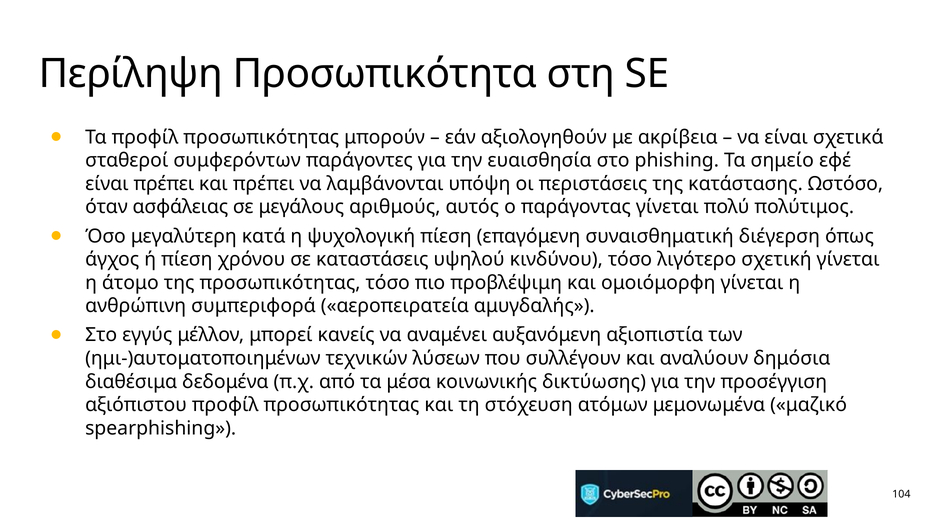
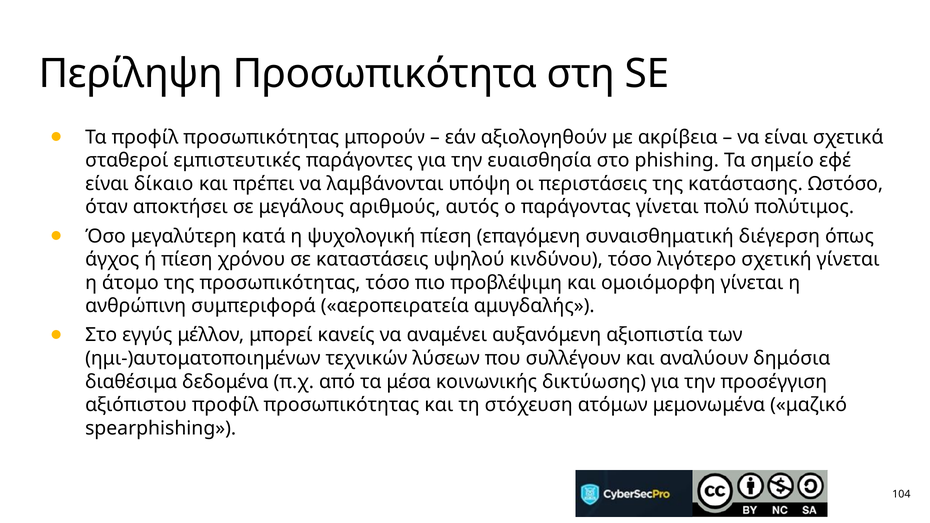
συμφερόντων: συμφερόντων -> εμπιστευτικές (237, 160)
είναι πρέπει: πρέπει -> δίκαιο (164, 184)
ασφάλειας: ασφάλειας -> αποκτήσει (180, 207)
